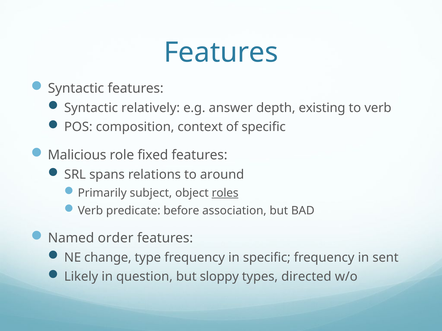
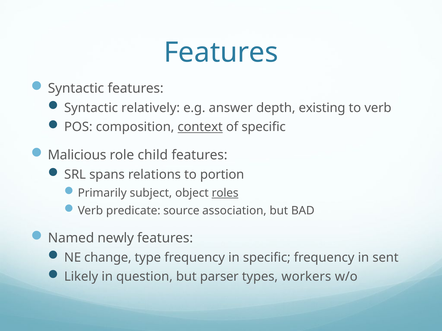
context underline: none -> present (200, 127)
fixed: fixed -> child (153, 155)
around: around -> portion (222, 175)
before: before -> source (181, 211)
order: order -> newly (116, 238)
sloppy: sloppy -> parser (219, 277)
directed: directed -> workers (306, 277)
